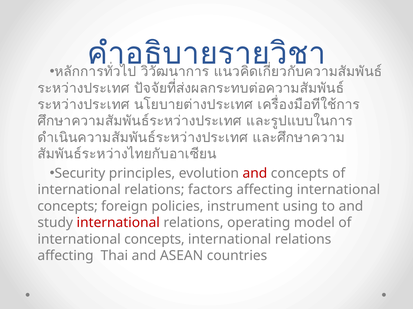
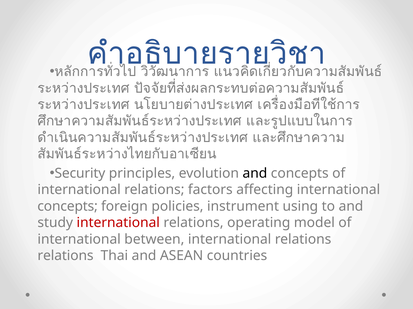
and colour: red -> black (255, 174)
concepts: concepts -> between (154, 240)
affecting: affecting -> relations (66, 256)
